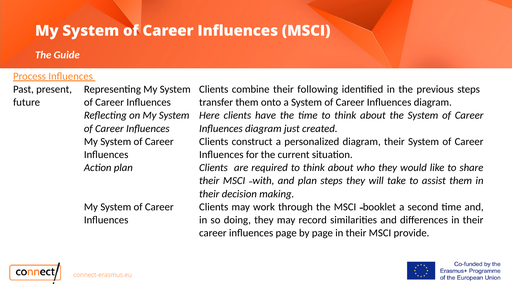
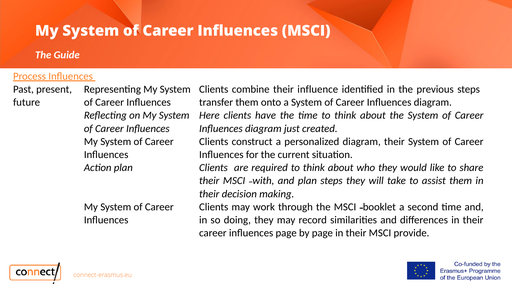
following: following -> influence (318, 89)
